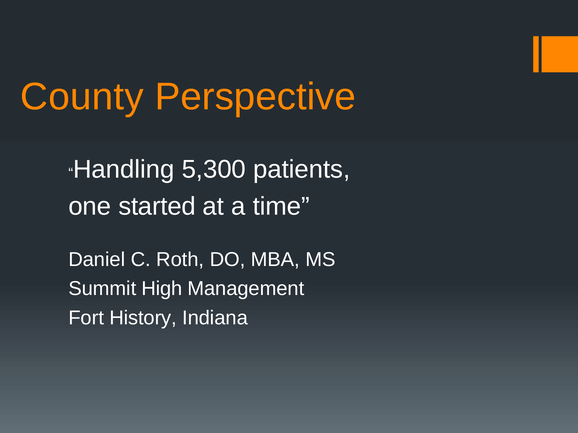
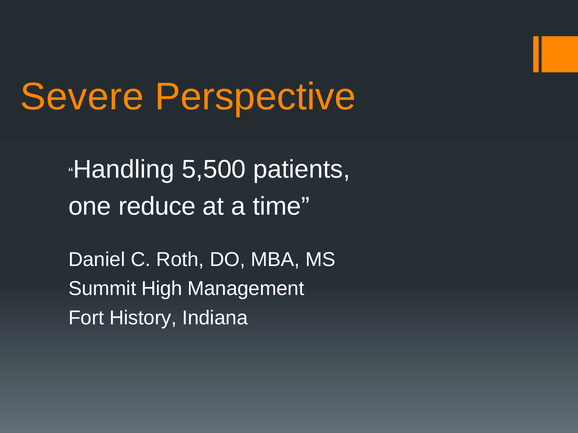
County: County -> Severe (82, 97)
5,300: 5,300 -> 5,500 (214, 169)
started: started -> reduce (157, 207)
